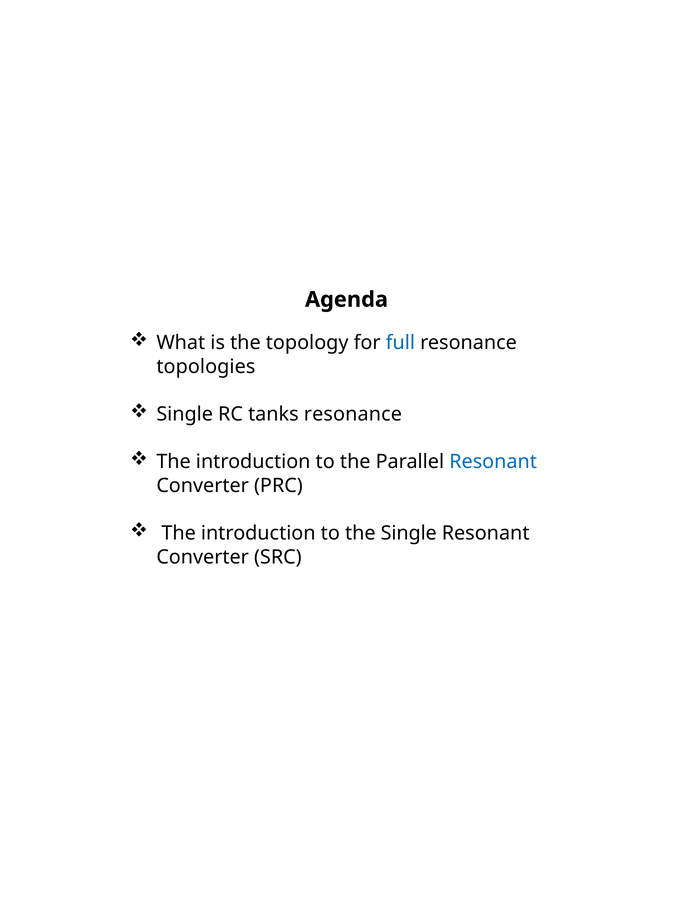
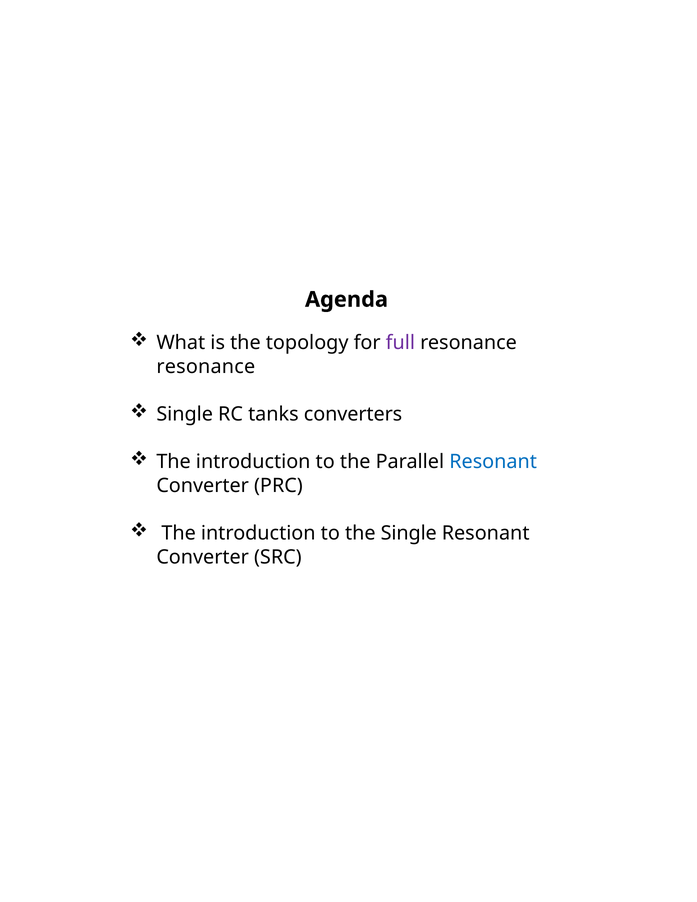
full colour: blue -> purple (400, 343)
topologies: topologies -> resonance (206, 367)
tanks resonance: resonance -> converters (353, 414)
